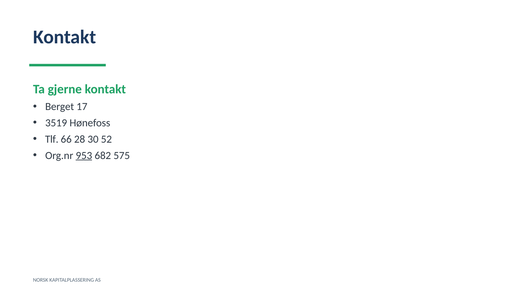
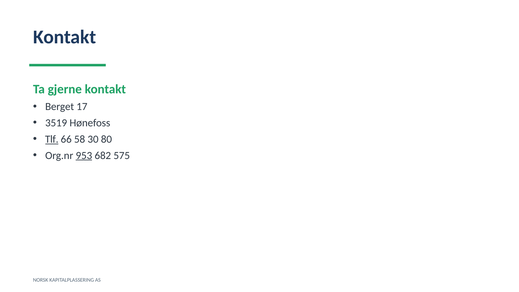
Tlf underline: none -> present (52, 139)
28: 28 -> 58 (80, 139)
52: 52 -> 80 (106, 139)
